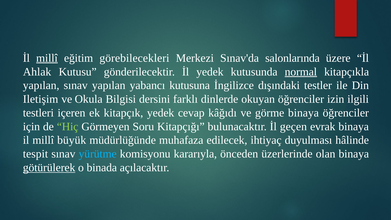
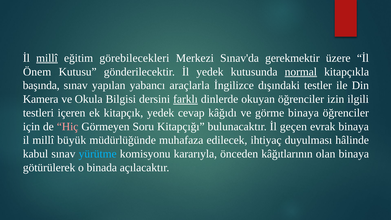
salonlarında: salonlarında -> gerekmektir (292, 58)
Ahlak: Ahlak -> Önem (37, 72)
yapılan: yapılan -> başında (41, 85)
kutusuna: kutusuna -> araçlarla (190, 85)
Iletişim: Iletişim -> Kamera (41, 99)
farklı underline: none -> present (186, 99)
Hiç colour: light green -> pink (68, 126)
tespit: tespit -> kabul (36, 154)
üzerlerinde: üzerlerinde -> kâğıtlarının (287, 154)
götürülerek underline: present -> none (49, 168)
